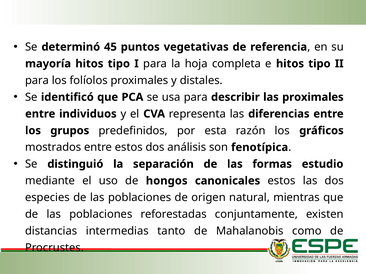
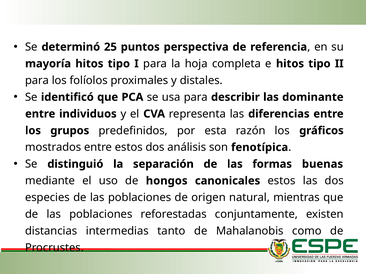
45: 45 -> 25 (110, 47)
vegetativas: vegetativas -> perspectiva (196, 47)
las proximales: proximales -> dominante (313, 97)
estudio: estudio -> buenas (323, 164)
